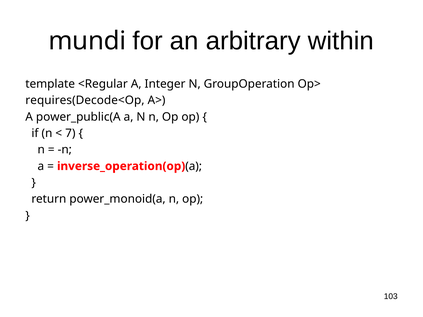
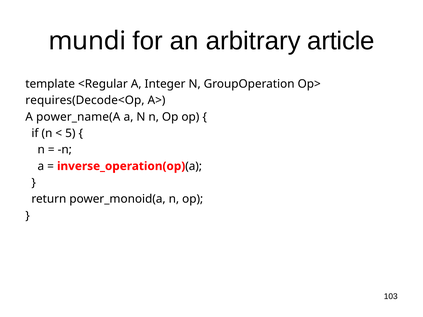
within: within -> article (341, 41)
power_public(A: power_public(A -> power_name(A (78, 117)
7: 7 -> 5 (70, 133)
